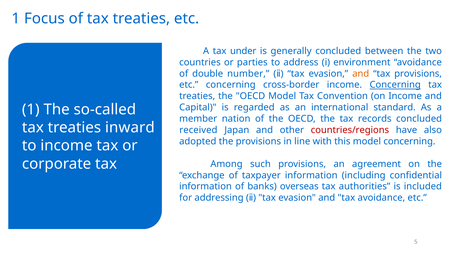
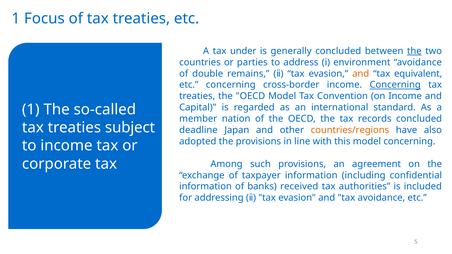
the underline: none -> present (414, 51)
number: number -> remains (248, 74)
tax provisions: provisions -> equivalent (418, 74)
inward: inward -> subject (130, 128)
received: received -> deadline (198, 130)
countries/regions colour: red -> orange (350, 130)
overseas: overseas -> received (299, 187)
